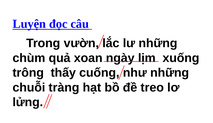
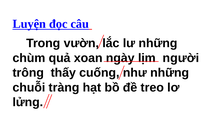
xuống: xuống -> người (181, 58)
